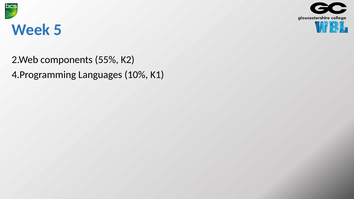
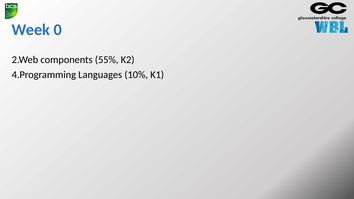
5: 5 -> 0 (58, 30)
